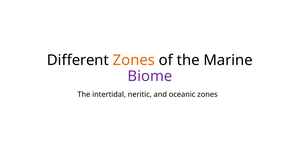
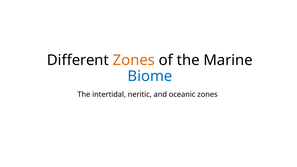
Biome colour: purple -> blue (150, 76)
